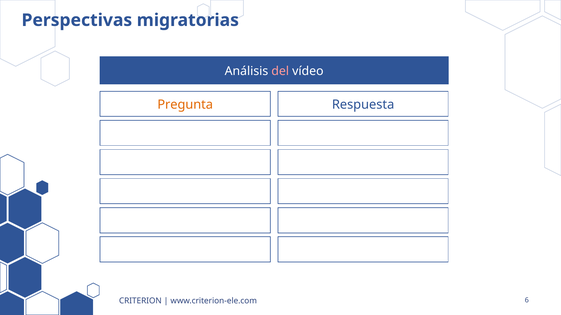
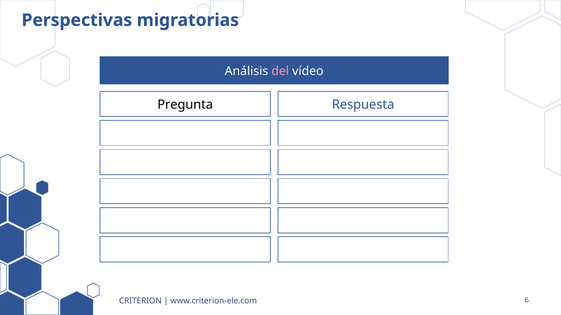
Pregunta colour: orange -> black (185, 105)
